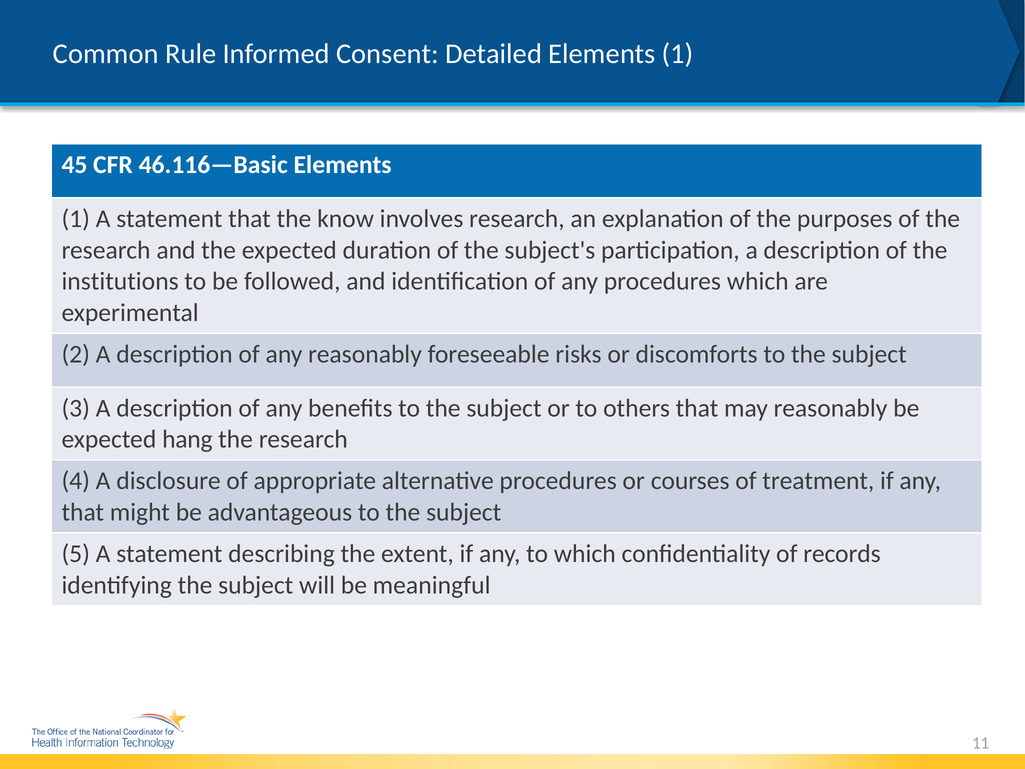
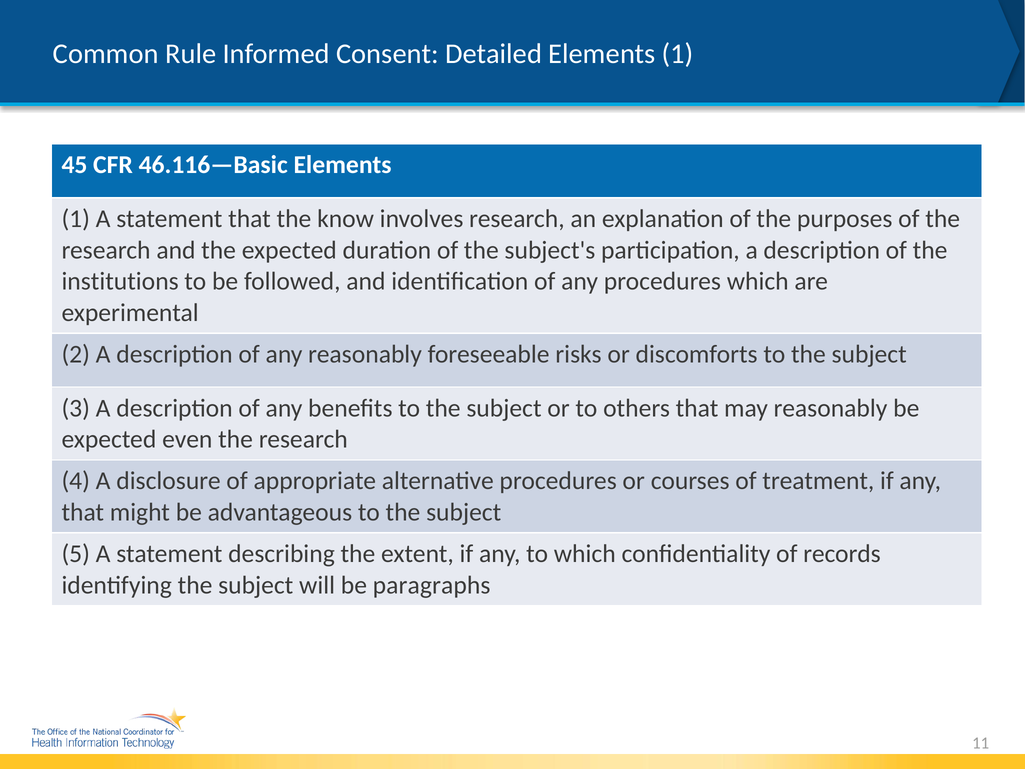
hang: hang -> even (187, 439)
meaningful: meaningful -> paragraphs (432, 585)
